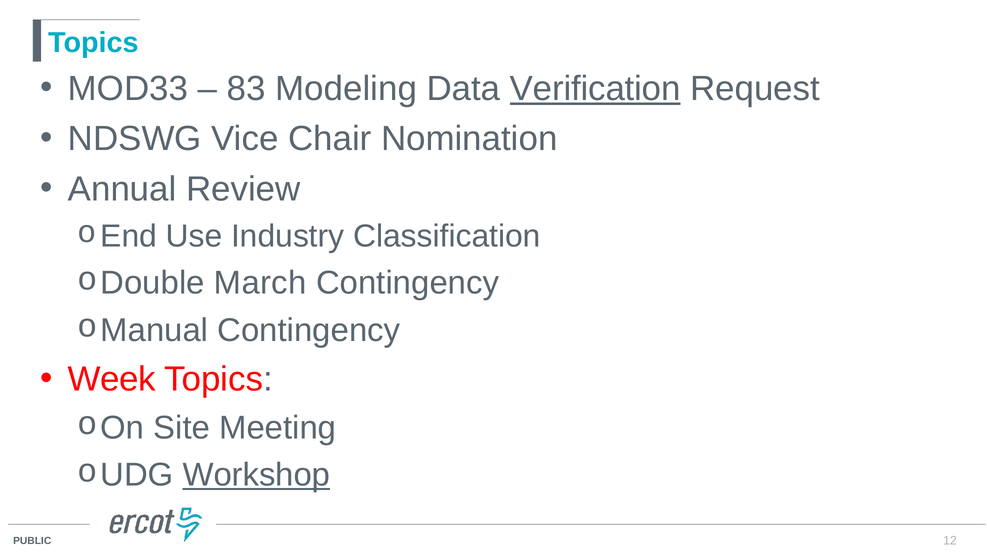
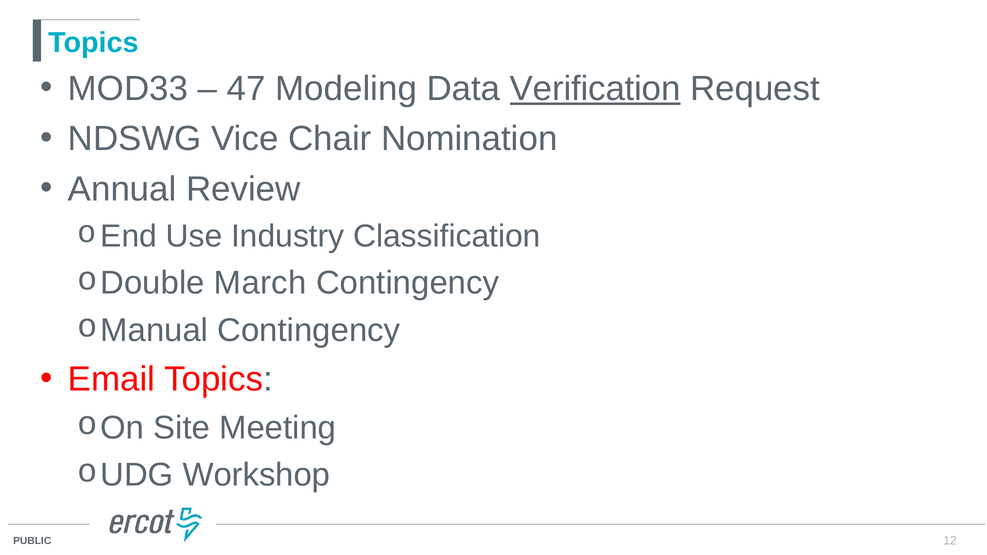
83: 83 -> 47 (246, 89)
Week: Week -> Email (112, 379)
Workshop underline: present -> none (256, 475)
